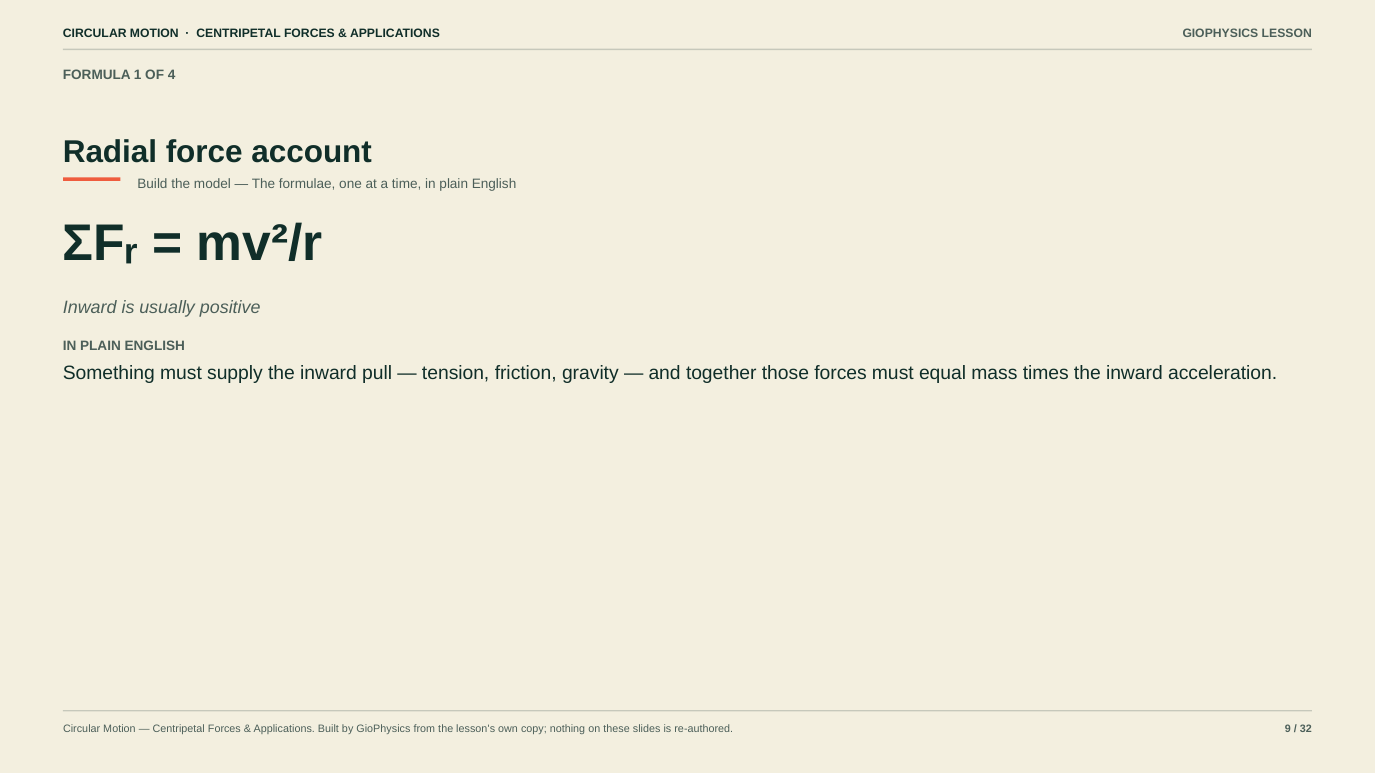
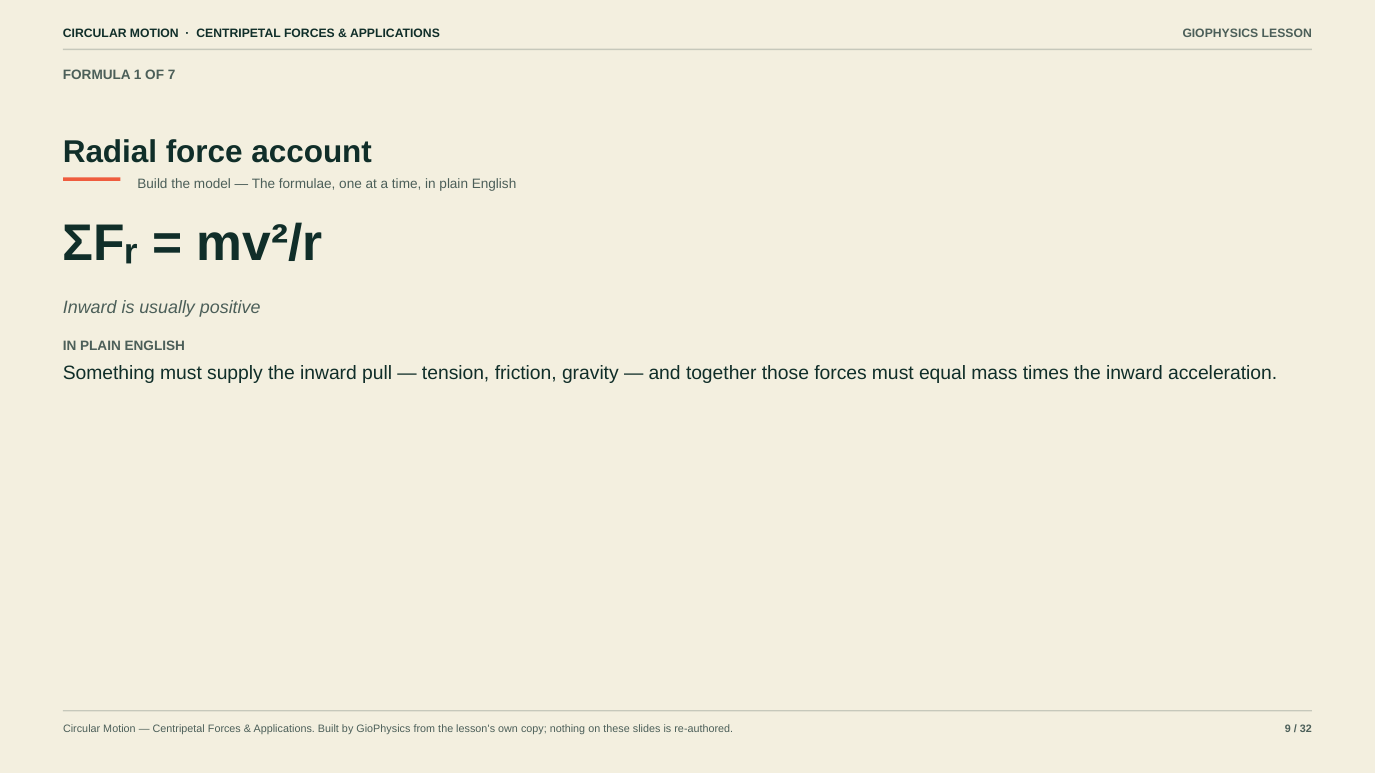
4: 4 -> 7 (172, 75)
